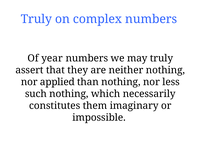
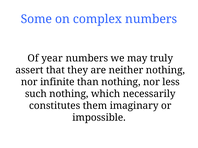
Truly: Truly -> Some (36, 19)
applied: applied -> infinite (57, 82)
